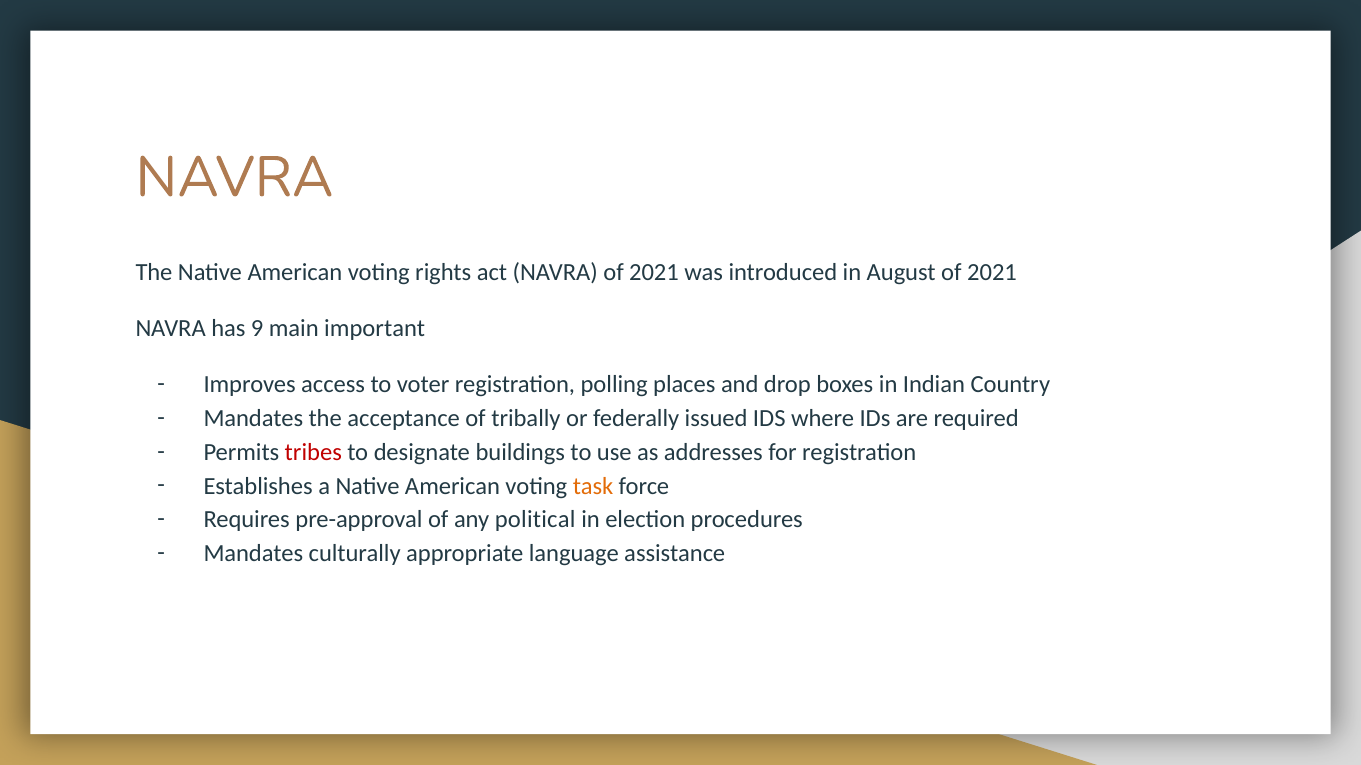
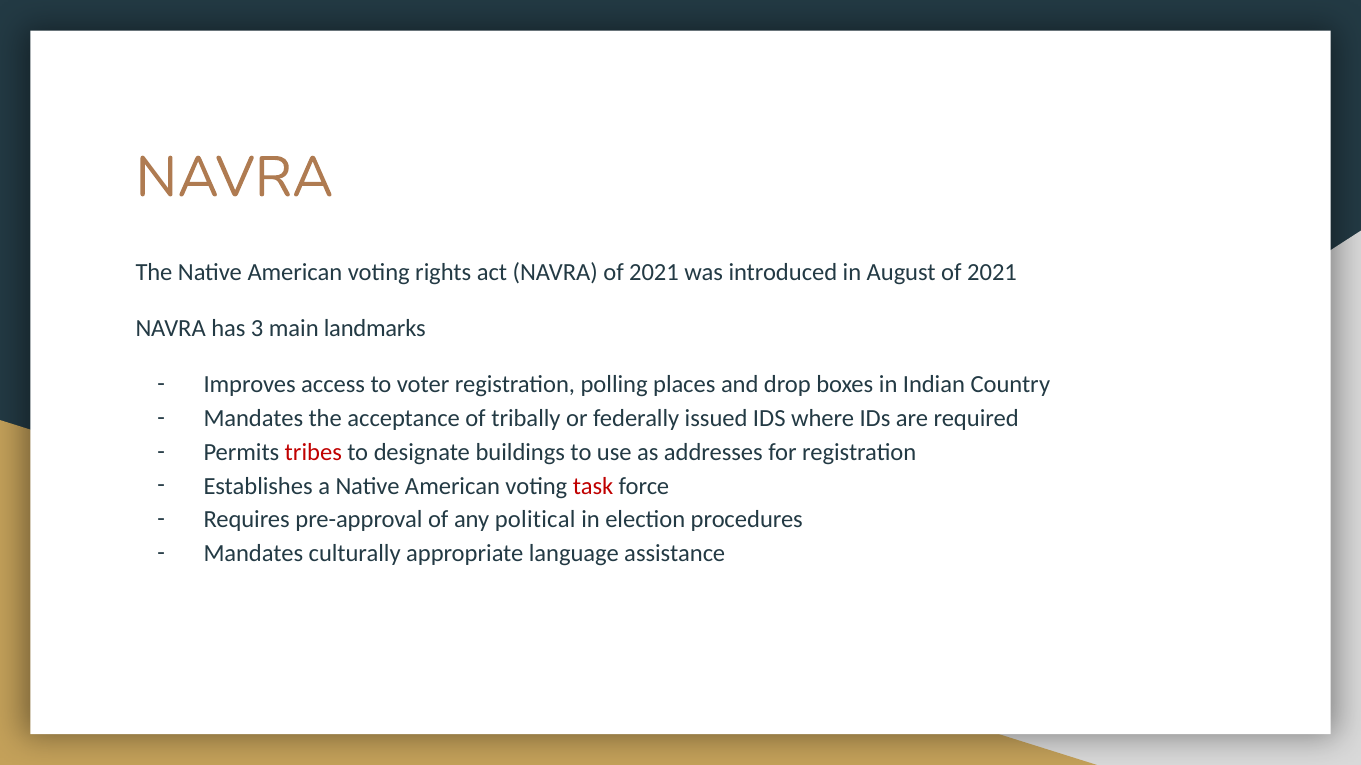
9: 9 -> 3 (257, 329)
important: important -> landmarks (375, 329)
task colour: orange -> red (593, 486)
